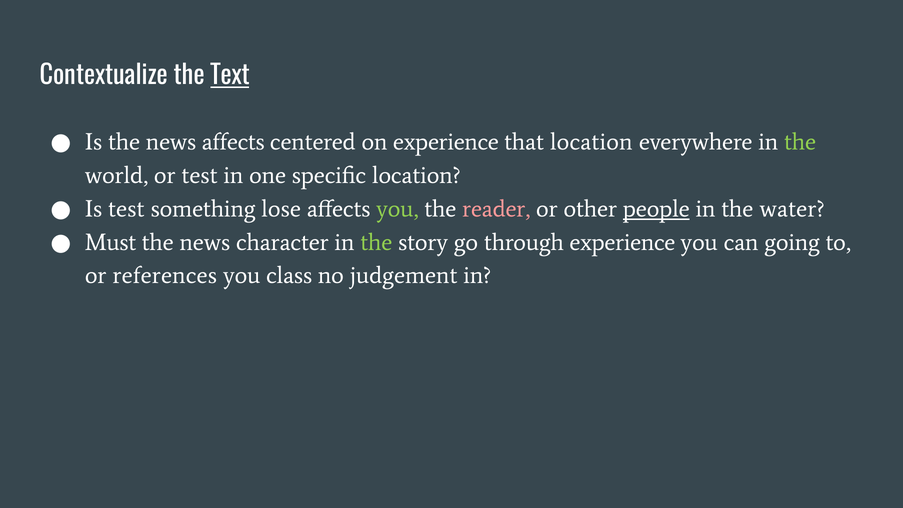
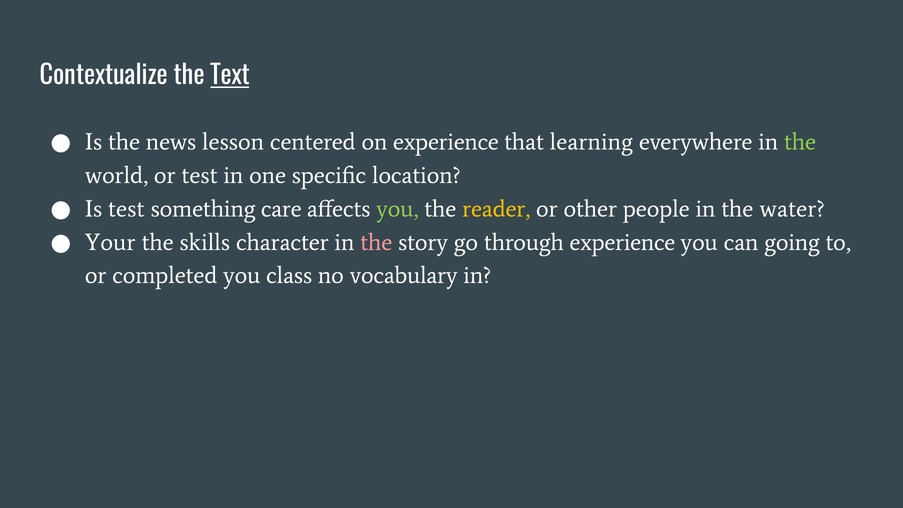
news affects: affects -> lesson (233, 142)
that location: location -> learning (591, 142)
lose: lose -> care (281, 209)
reader colour: pink -> yellow (496, 209)
people underline: present -> none (656, 209)
Must: Must -> Your (110, 242)
news: news -> skills (205, 242)
the colour: light green -> pink (376, 242)
references: references -> completed (165, 276)
judgement: judgement -> vocabulary (404, 276)
